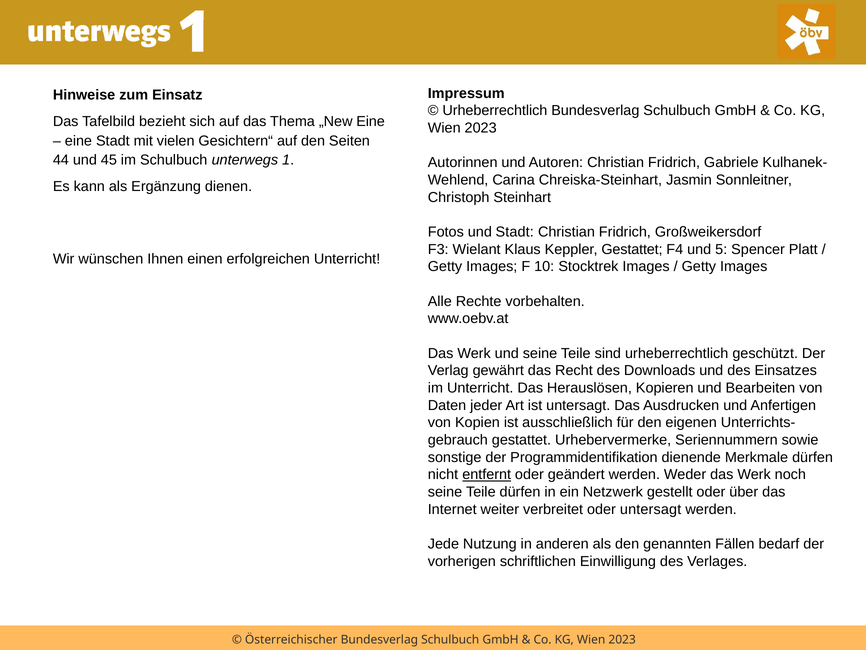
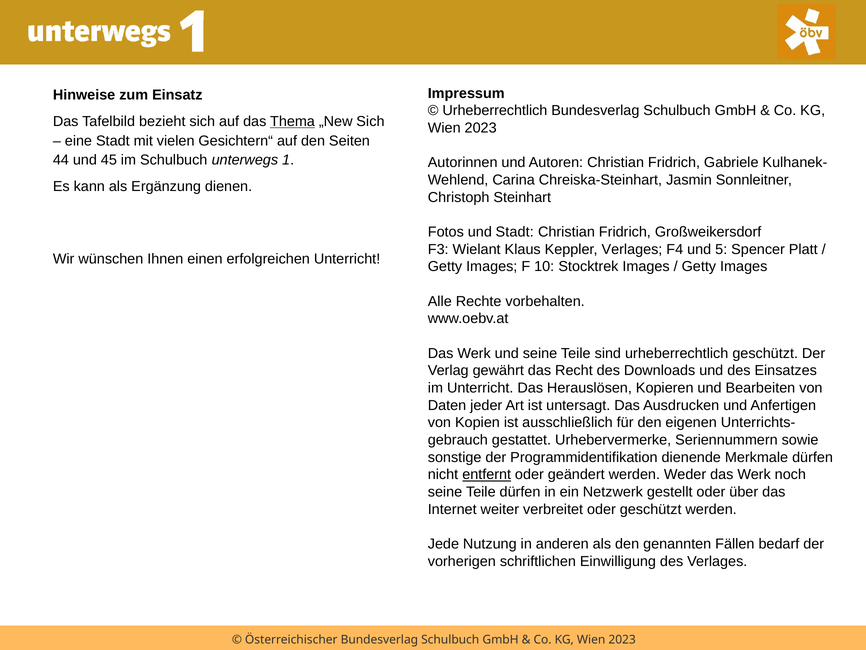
Thema underline: none -> present (293, 121)
„New Eine: Eine -> Sich (370, 121)
Keppler Gestattet: Gestattet -> Verlages (632, 249)
oder untersagt: untersagt -> geschützt (651, 509)
